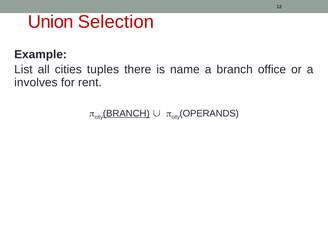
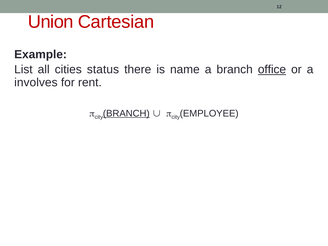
Selection: Selection -> Cartesian (116, 22)
tuples: tuples -> status (103, 70)
office underline: none -> present (272, 70)
OPERANDS: OPERANDS -> EMPLOYEE (209, 113)
